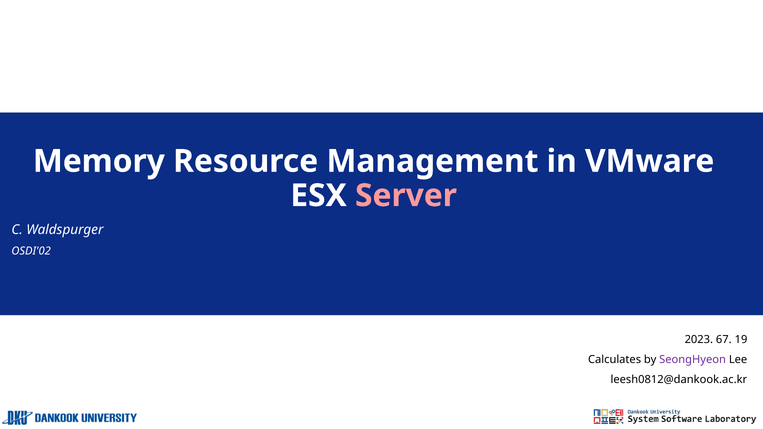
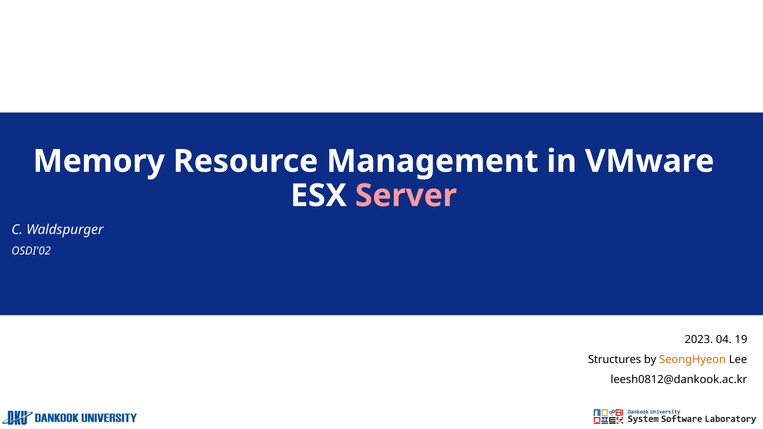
67: 67 -> 04 (724, 340)
Calculates: Calculates -> Structures (615, 360)
SeongHyeon colour: purple -> orange (693, 360)
